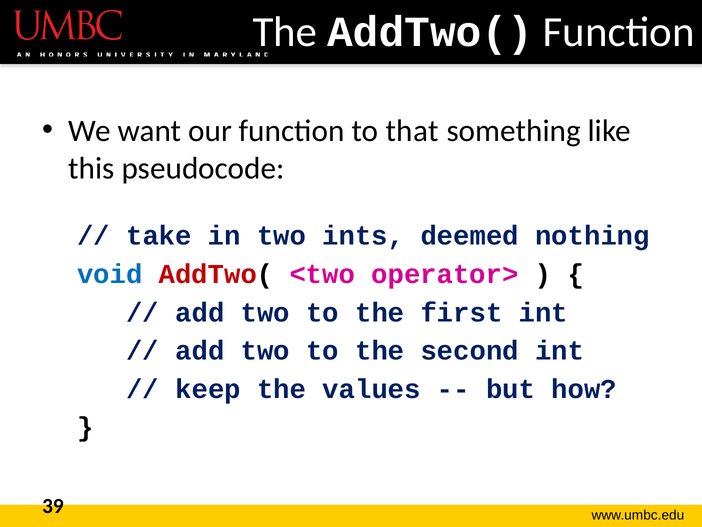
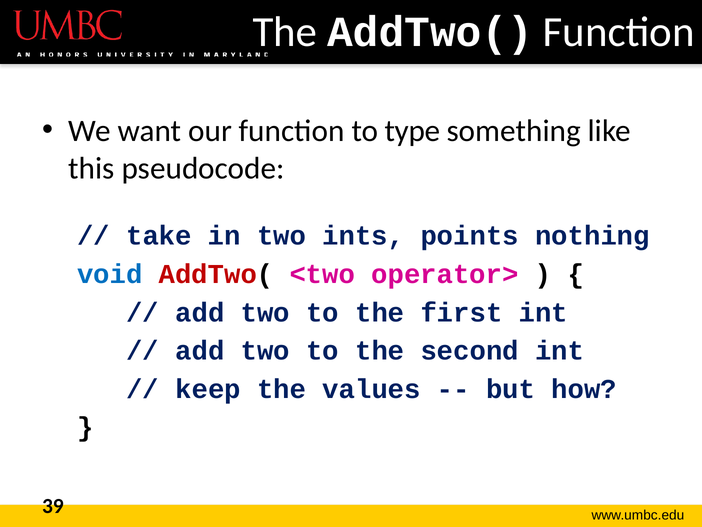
that: that -> type (413, 131)
deemed: deemed -> points (470, 236)
